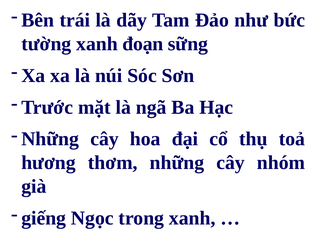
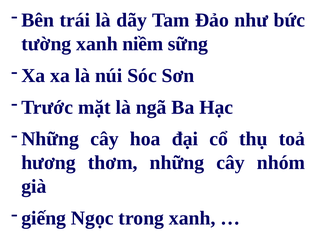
đoạn: đoạn -> niềm (143, 44)
